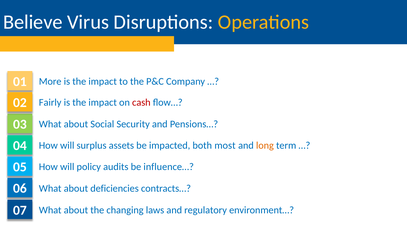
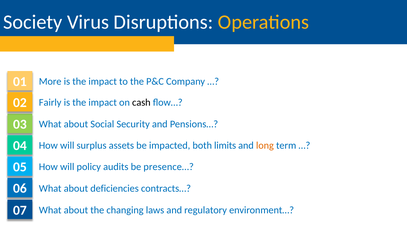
Believe: Believe -> Society (33, 22)
cash colour: red -> black (141, 102)
most: most -> limits (225, 146)
influence…: influence… -> presence… (169, 167)
